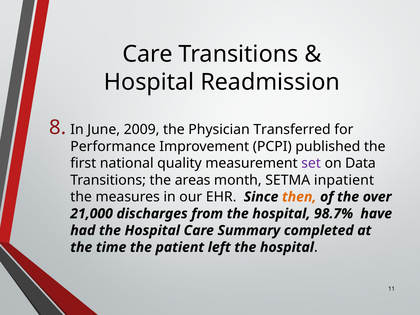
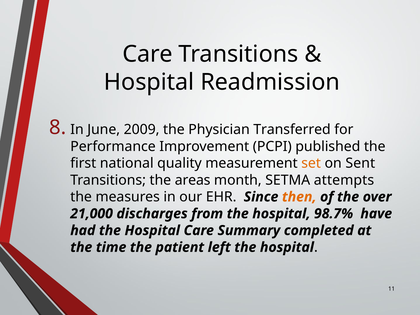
set colour: purple -> orange (311, 163)
Data: Data -> Sent (360, 163)
inpatient: inpatient -> attempts (344, 180)
